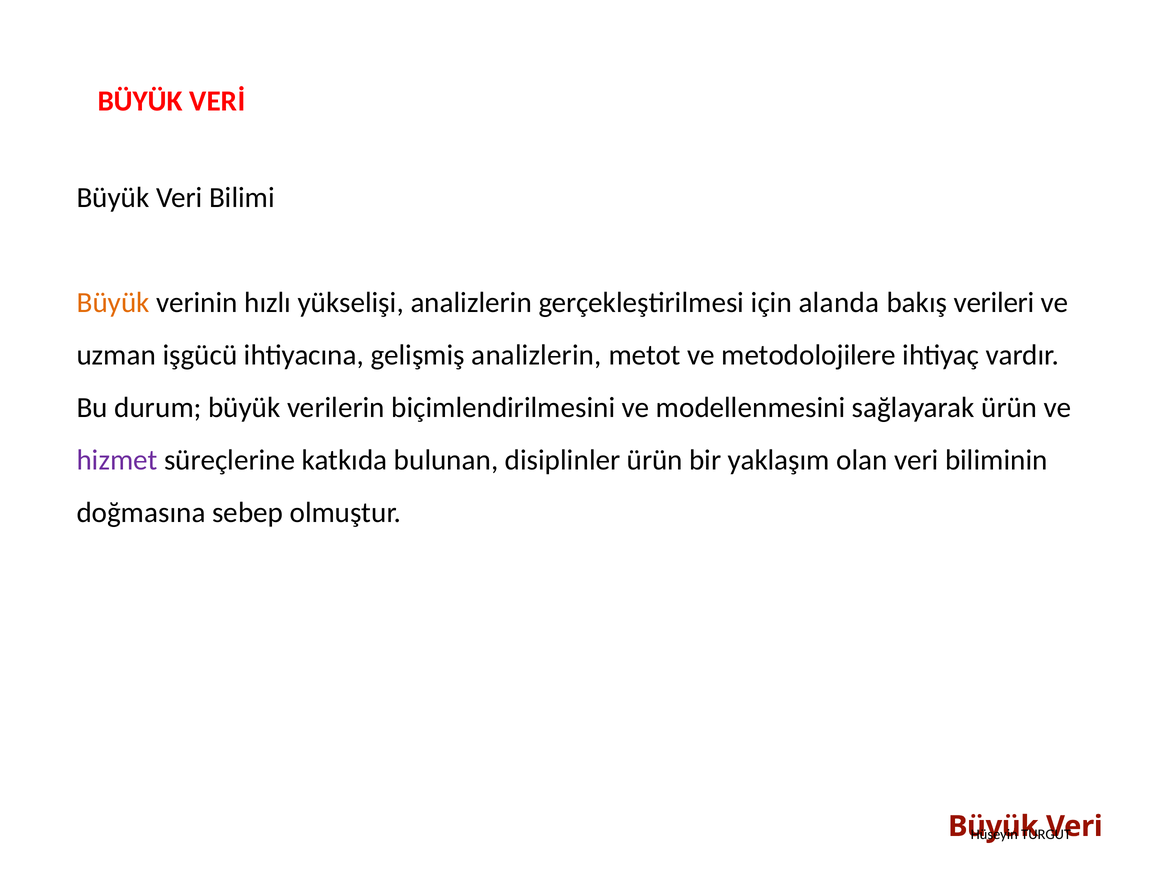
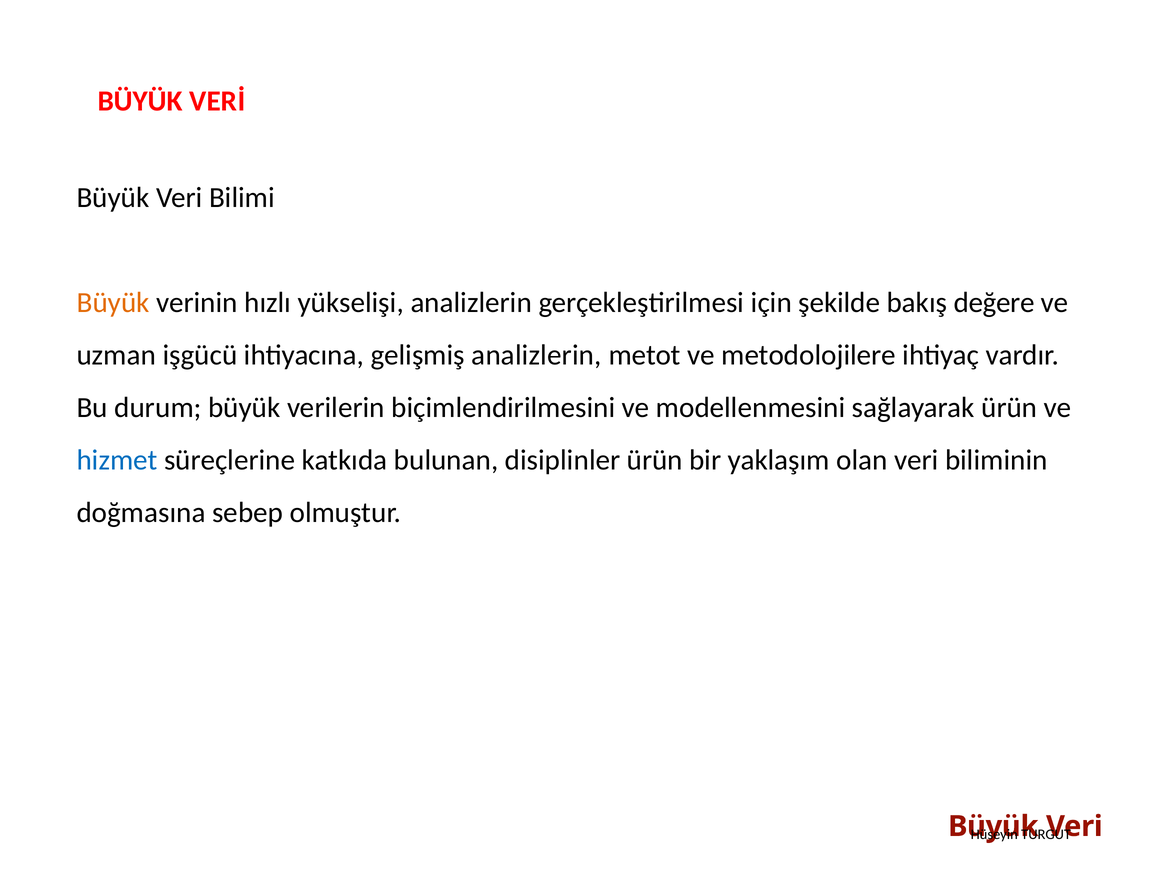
alanda: alanda -> şekilde (839, 303)
verileri: verileri -> değere (994, 303)
hizmet colour: purple -> blue (117, 460)
